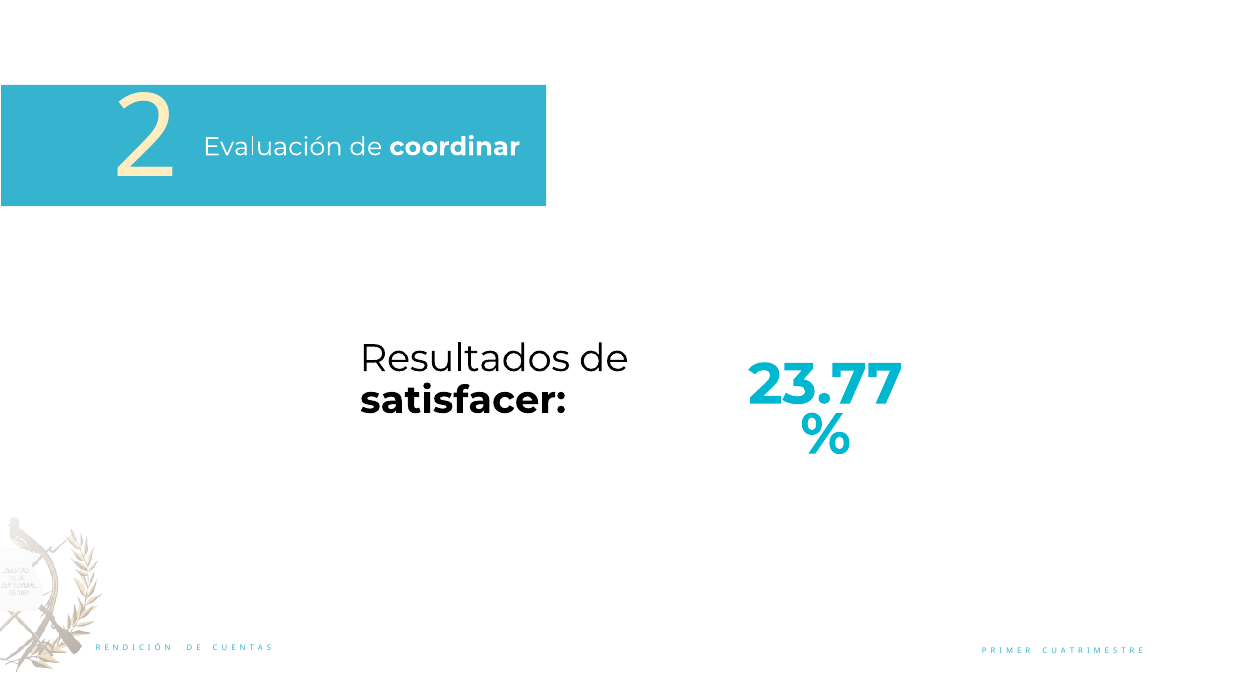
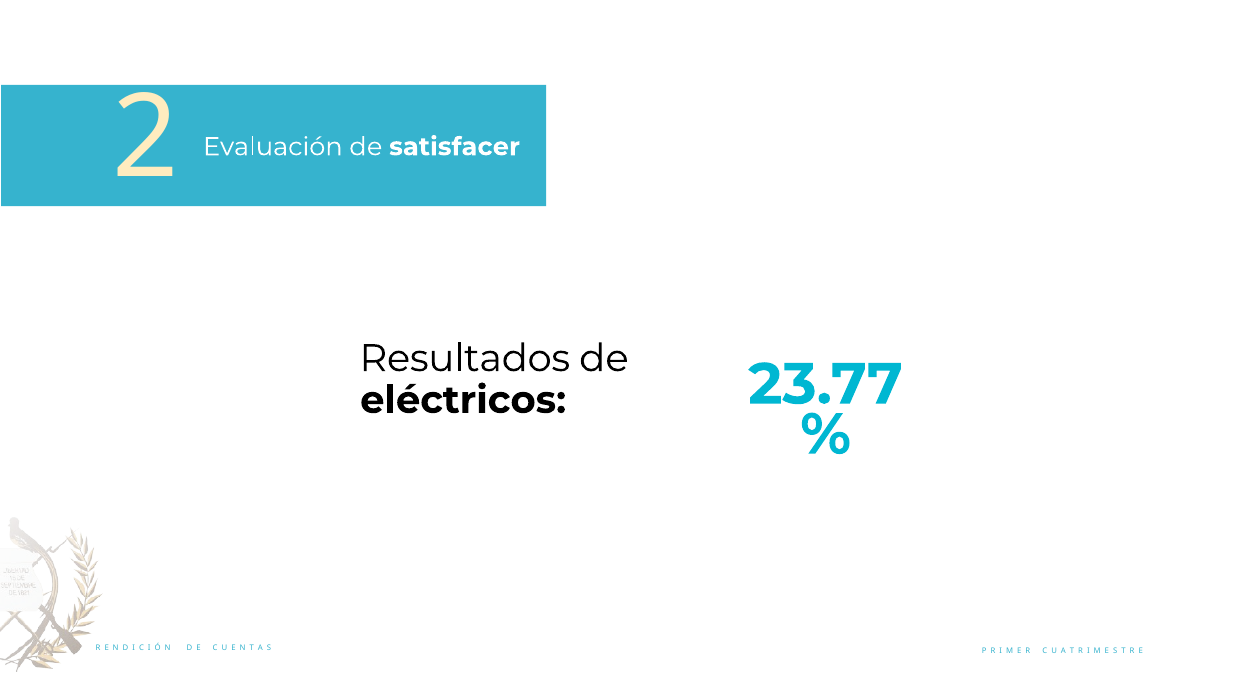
coordinar: coordinar -> satisfacer (455, 147)
satisfacer: satisfacer -> eléctricos (463, 400)
